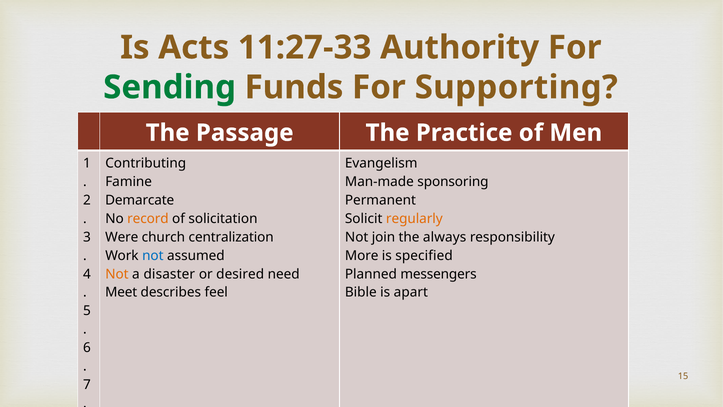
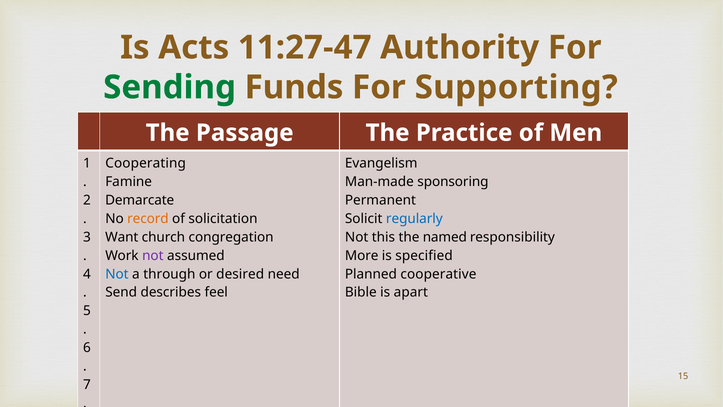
11:27-33: 11:27-33 -> 11:27-47 (305, 47)
Contributing: Contributing -> Cooperating (146, 163)
regularly colour: orange -> blue (414, 219)
Were: Were -> Want (122, 237)
centralization: centralization -> congregation (231, 237)
Not join: join -> this (383, 237)
always: always -> named (445, 237)
not colour: blue -> purple (153, 255)
Not colour: orange -> blue (117, 274)
disaster: disaster -> through (169, 274)
messengers: messengers -> cooperative (438, 274)
Meet: Meet -> Send (121, 292)
